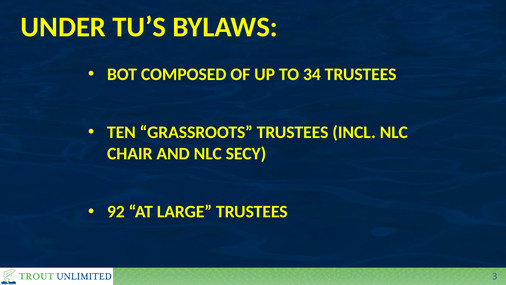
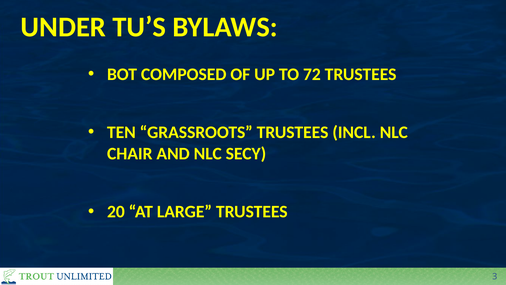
34: 34 -> 72 (312, 74)
92: 92 -> 20 (116, 212)
